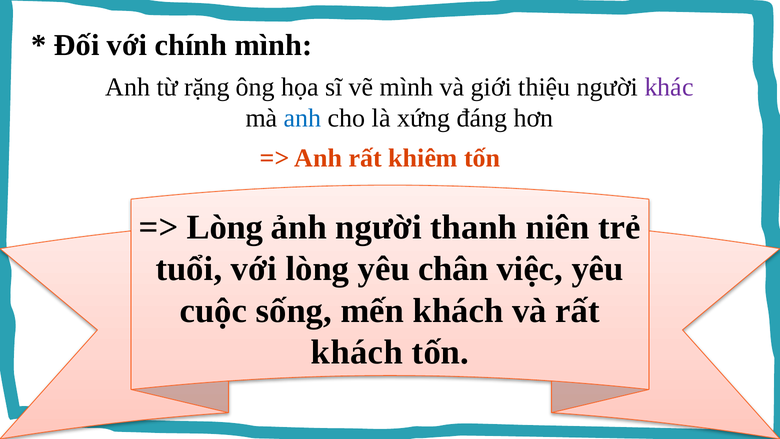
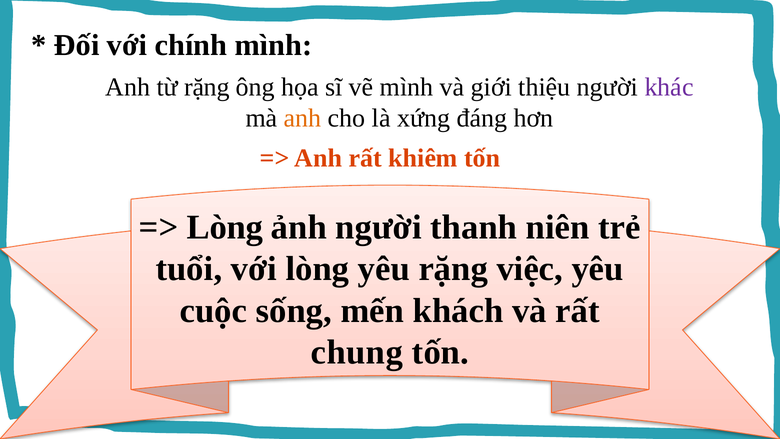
anh colour: blue -> orange (303, 118)
yêu chân: chân -> rặng (453, 269)
khách: khách -> chung (357, 352)
